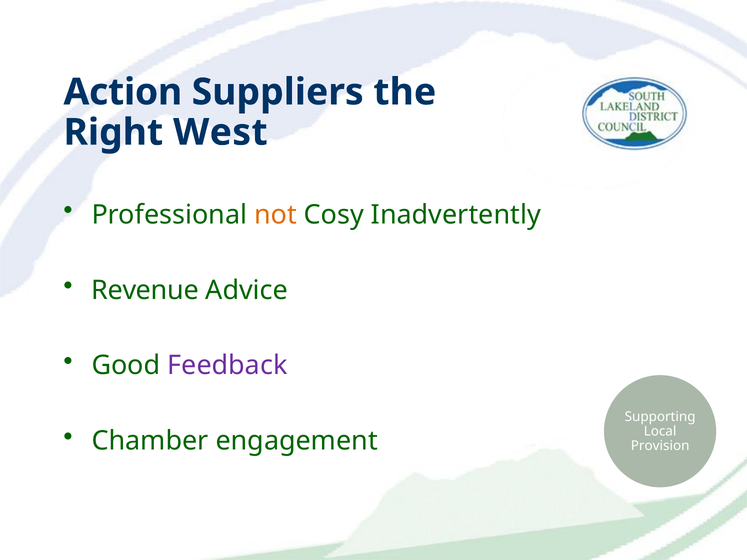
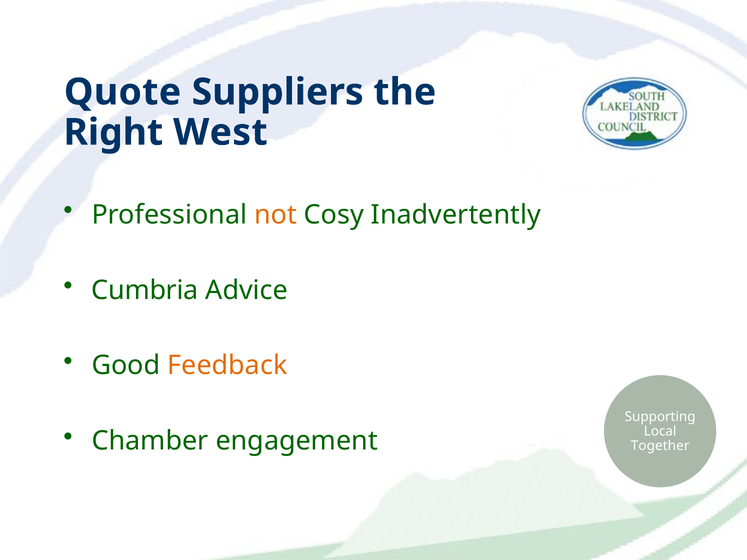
Action: Action -> Quote (123, 92)
Revenue: Revenue -> Cumbria (145, 290)
Feedback colour: purple -> orange (227, 366)
Provision: Provision -> Together (660, 446)
